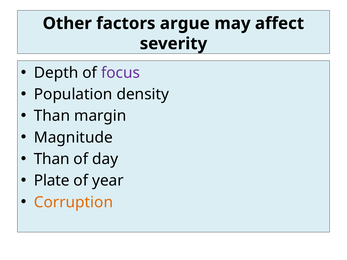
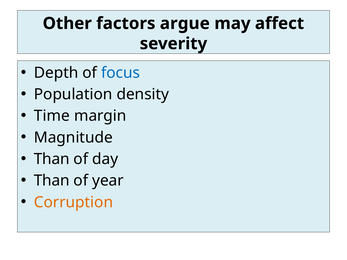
focus colour: purple -> blue (120, 73)
Than: Than -> Time (52, 116)
Plate: Plate -> Than (52, 181)
